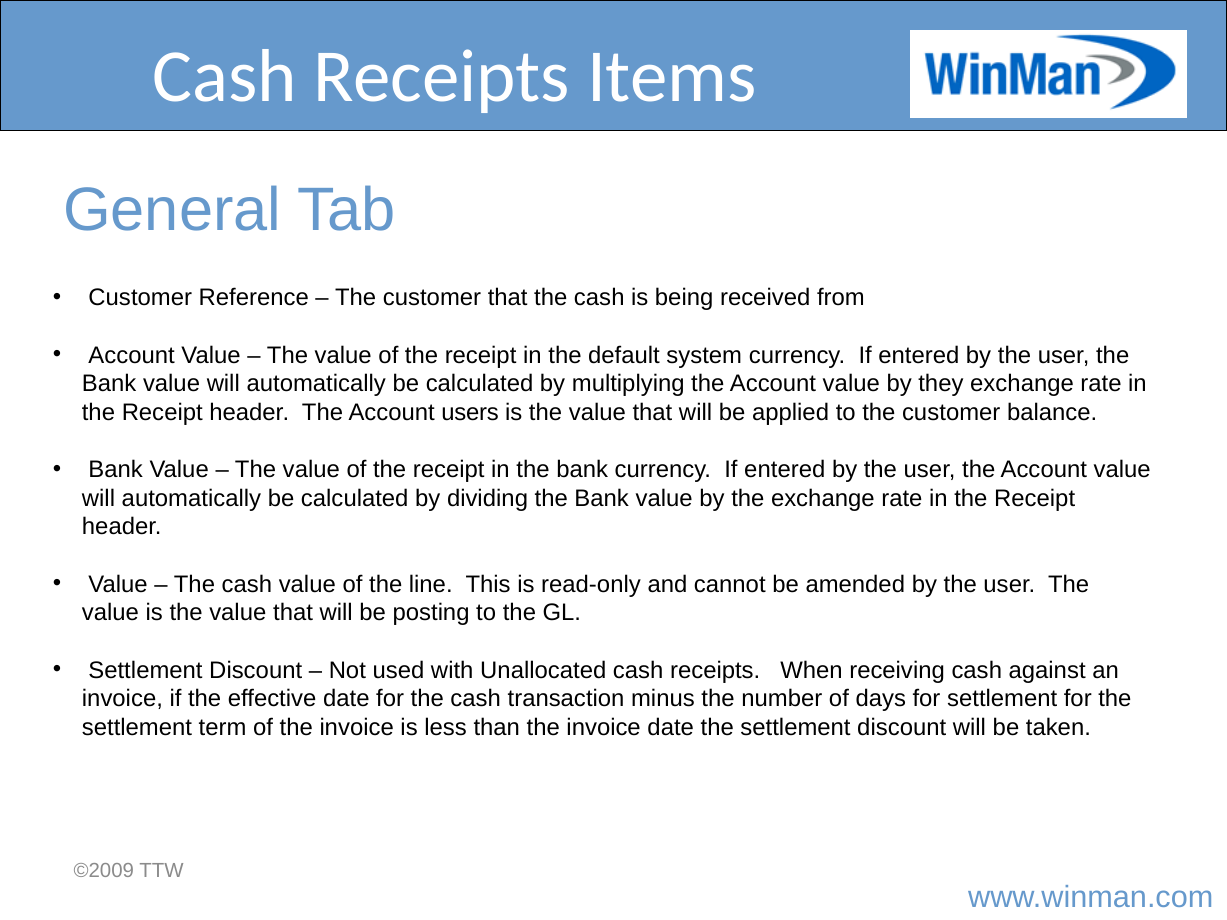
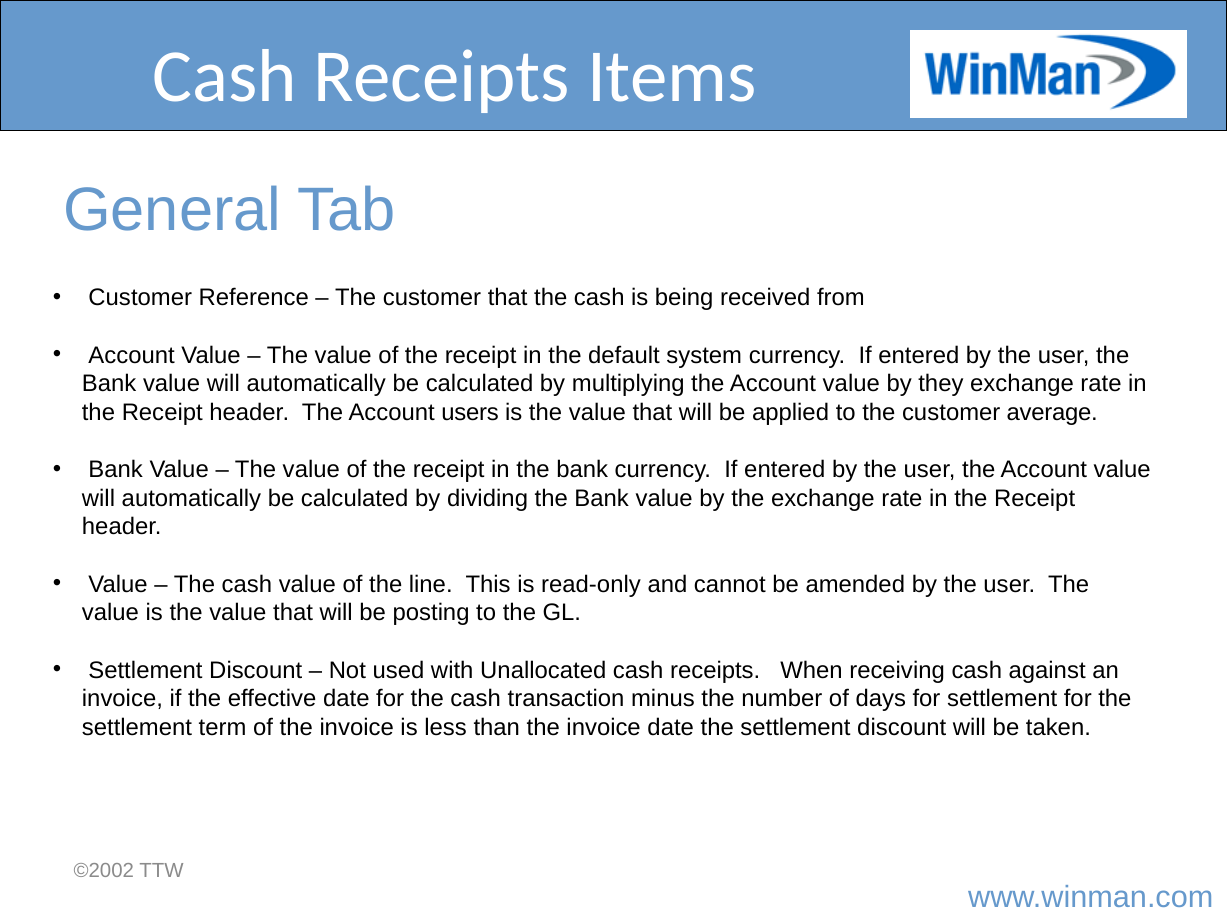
balance: balance -> average (1052, 413)
©2009: ©2009 -> ©2002 (104, 871)
